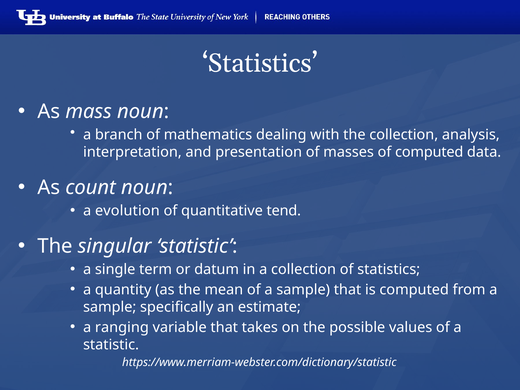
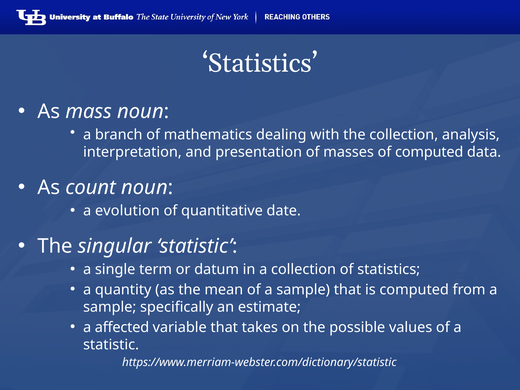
tend: tend -> date (284, 211)
ranging: ranging -> affected (122, 327)
